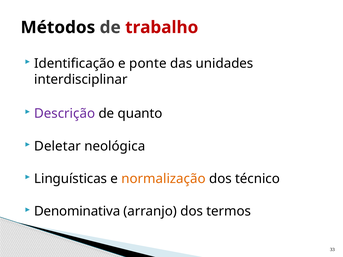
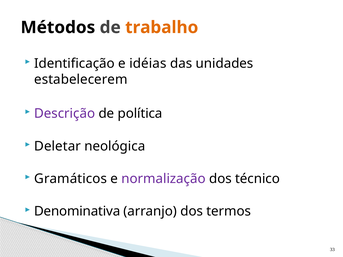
trabalho colour: red -> orange (162, 27)
ponte: ponte -> idéias (148, 64)
interdisciplinar: interdisciplinar -> estabelecerem (81, 80)
quanto: quanto -> política (140, 114)
Linguísticas: Linguísticas -> Gramáticos (71, 179)
normalização colour: orange -> purple (164, 179)
